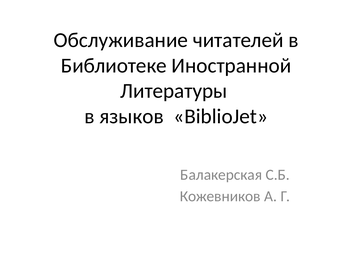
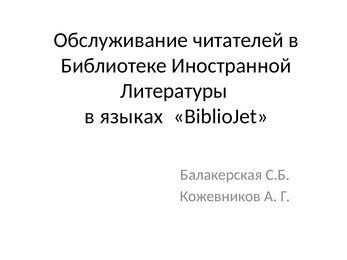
языков: языков -> языках (131, 117)
